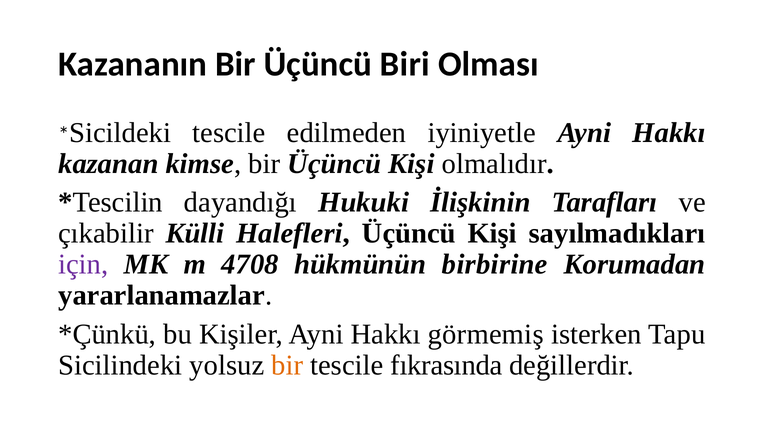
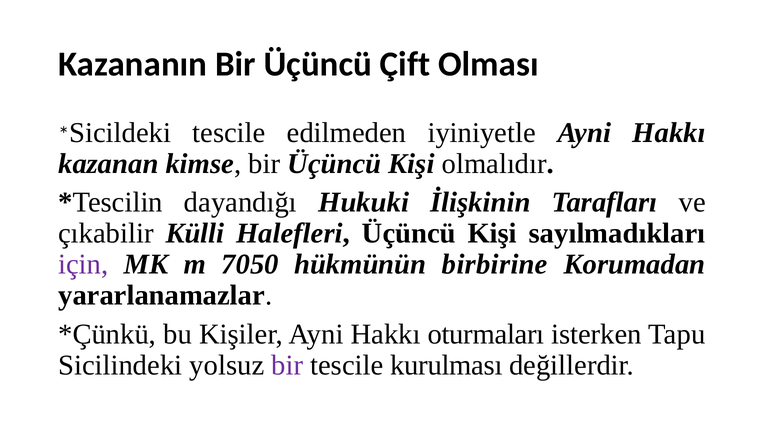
Biri: Biri -> Çift (405, 64)
4708: 4708 -> 7050 (250, 264)
görmemiş: görmemiş -> oturmaları (486, 334)
bir colour: orange -> purple (287, 365)
fıkrasında: fıkrasında -> kurulması (446, 365)
